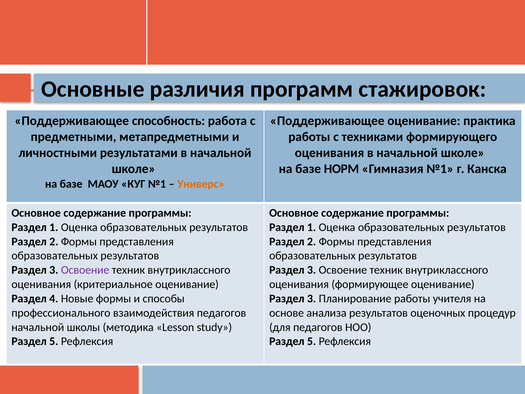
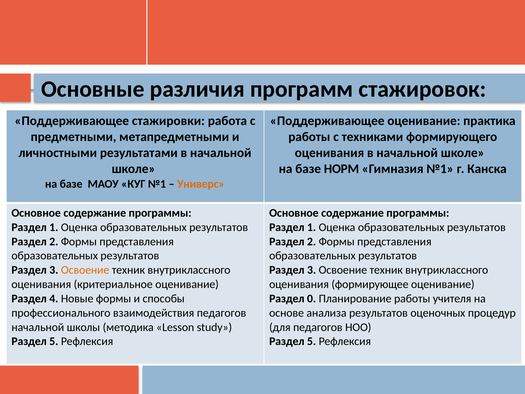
способность: способность -> стажировки (168, 121)
Освоение colour: purple -> orange (85, 270)
3: 3 -> 0 (312, 298)
